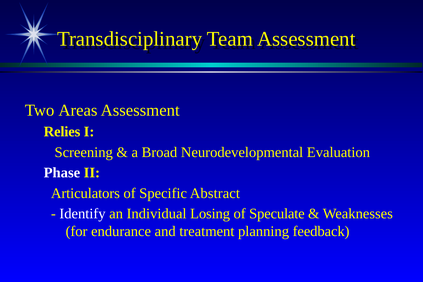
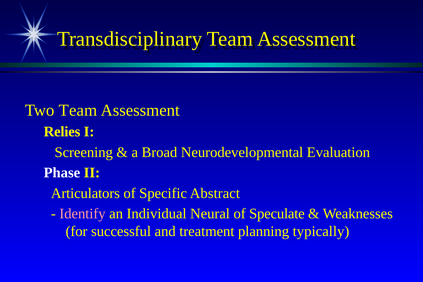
Two Areas: Areas -> Team (78, 110)
Identify colour: white -> pink (82, 214)
Losing: Losing -> Neural (210, 214)
endurance: endurance -> successful (121, 231)
feedback: feedback -> typically (321, 231)
